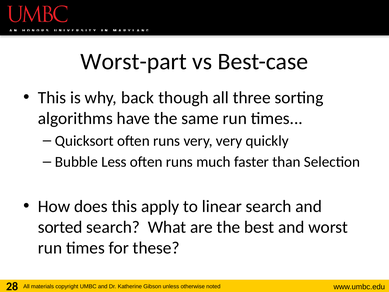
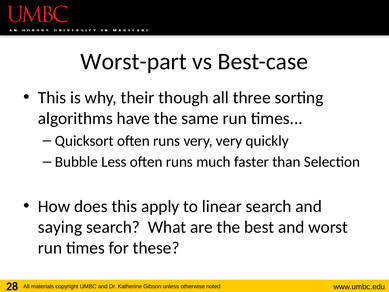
back: back -> their (138, 98)
sorted: sorted -> saying (60, 227)
